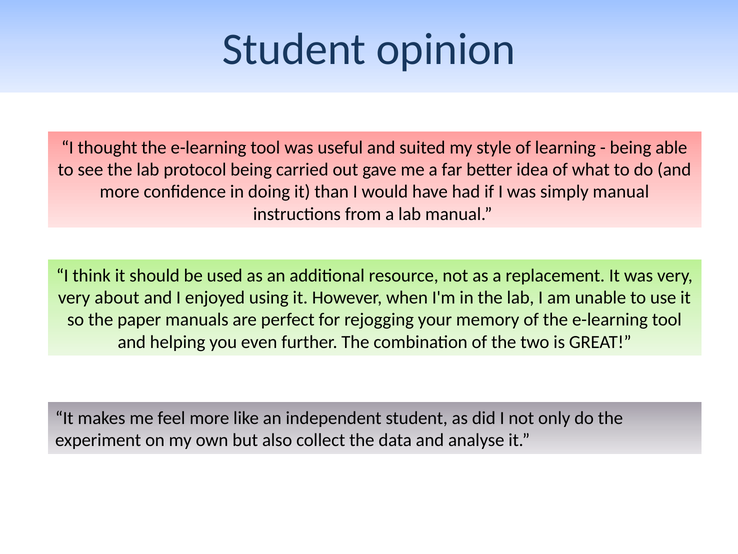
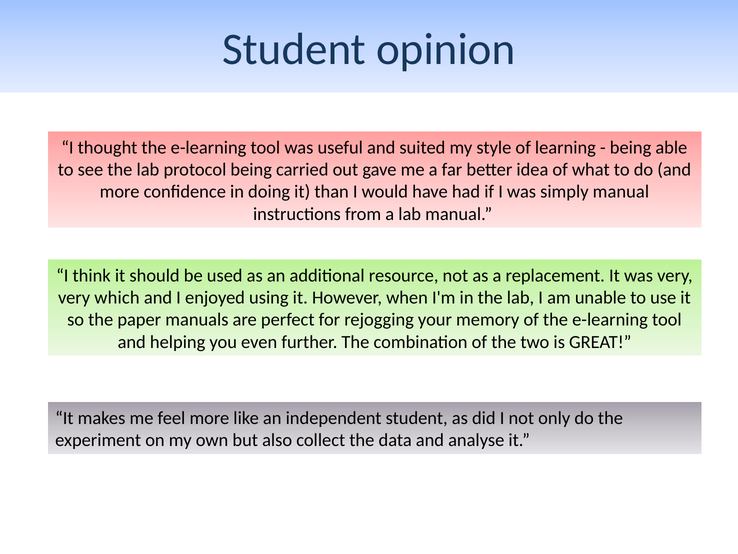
about: about -> which (117, 297)
